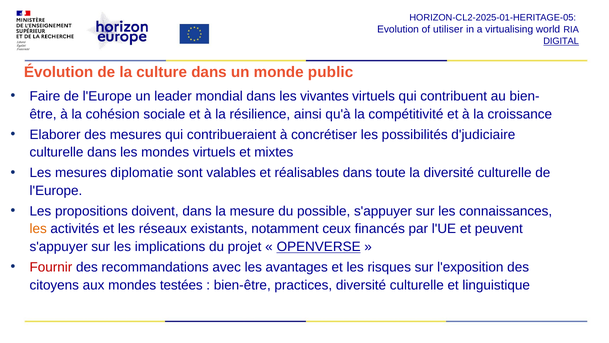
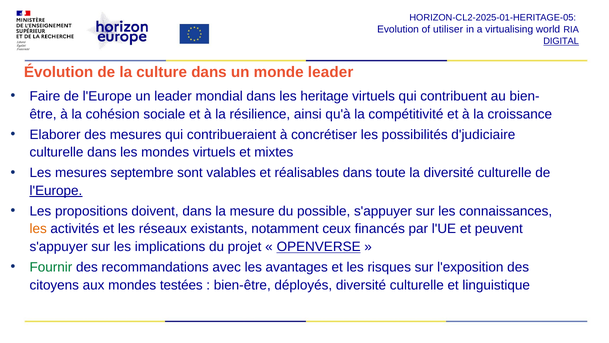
monde public: public -> leader (331, 72)
vivantes: vivantes -> heritage (325, 96)
diplomatie: diplomatie -> septembre (142, 173)
l'Europe underline: none -> present (56, 190)
Fournir colour: red -> green (51, 267)
practices: practices -> déployés (303, 285)
